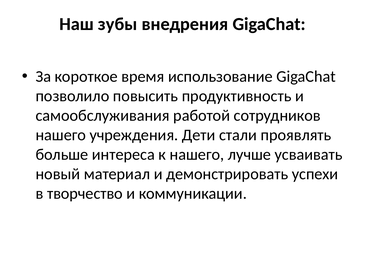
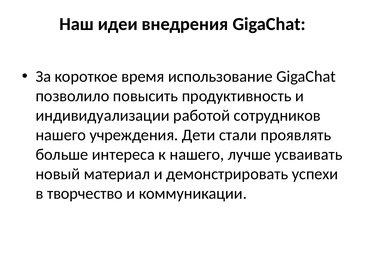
зубы: зубы -> идеи (118, 24)
самообслуживания: самообслуживания -> индивидуализации (103, 116)
